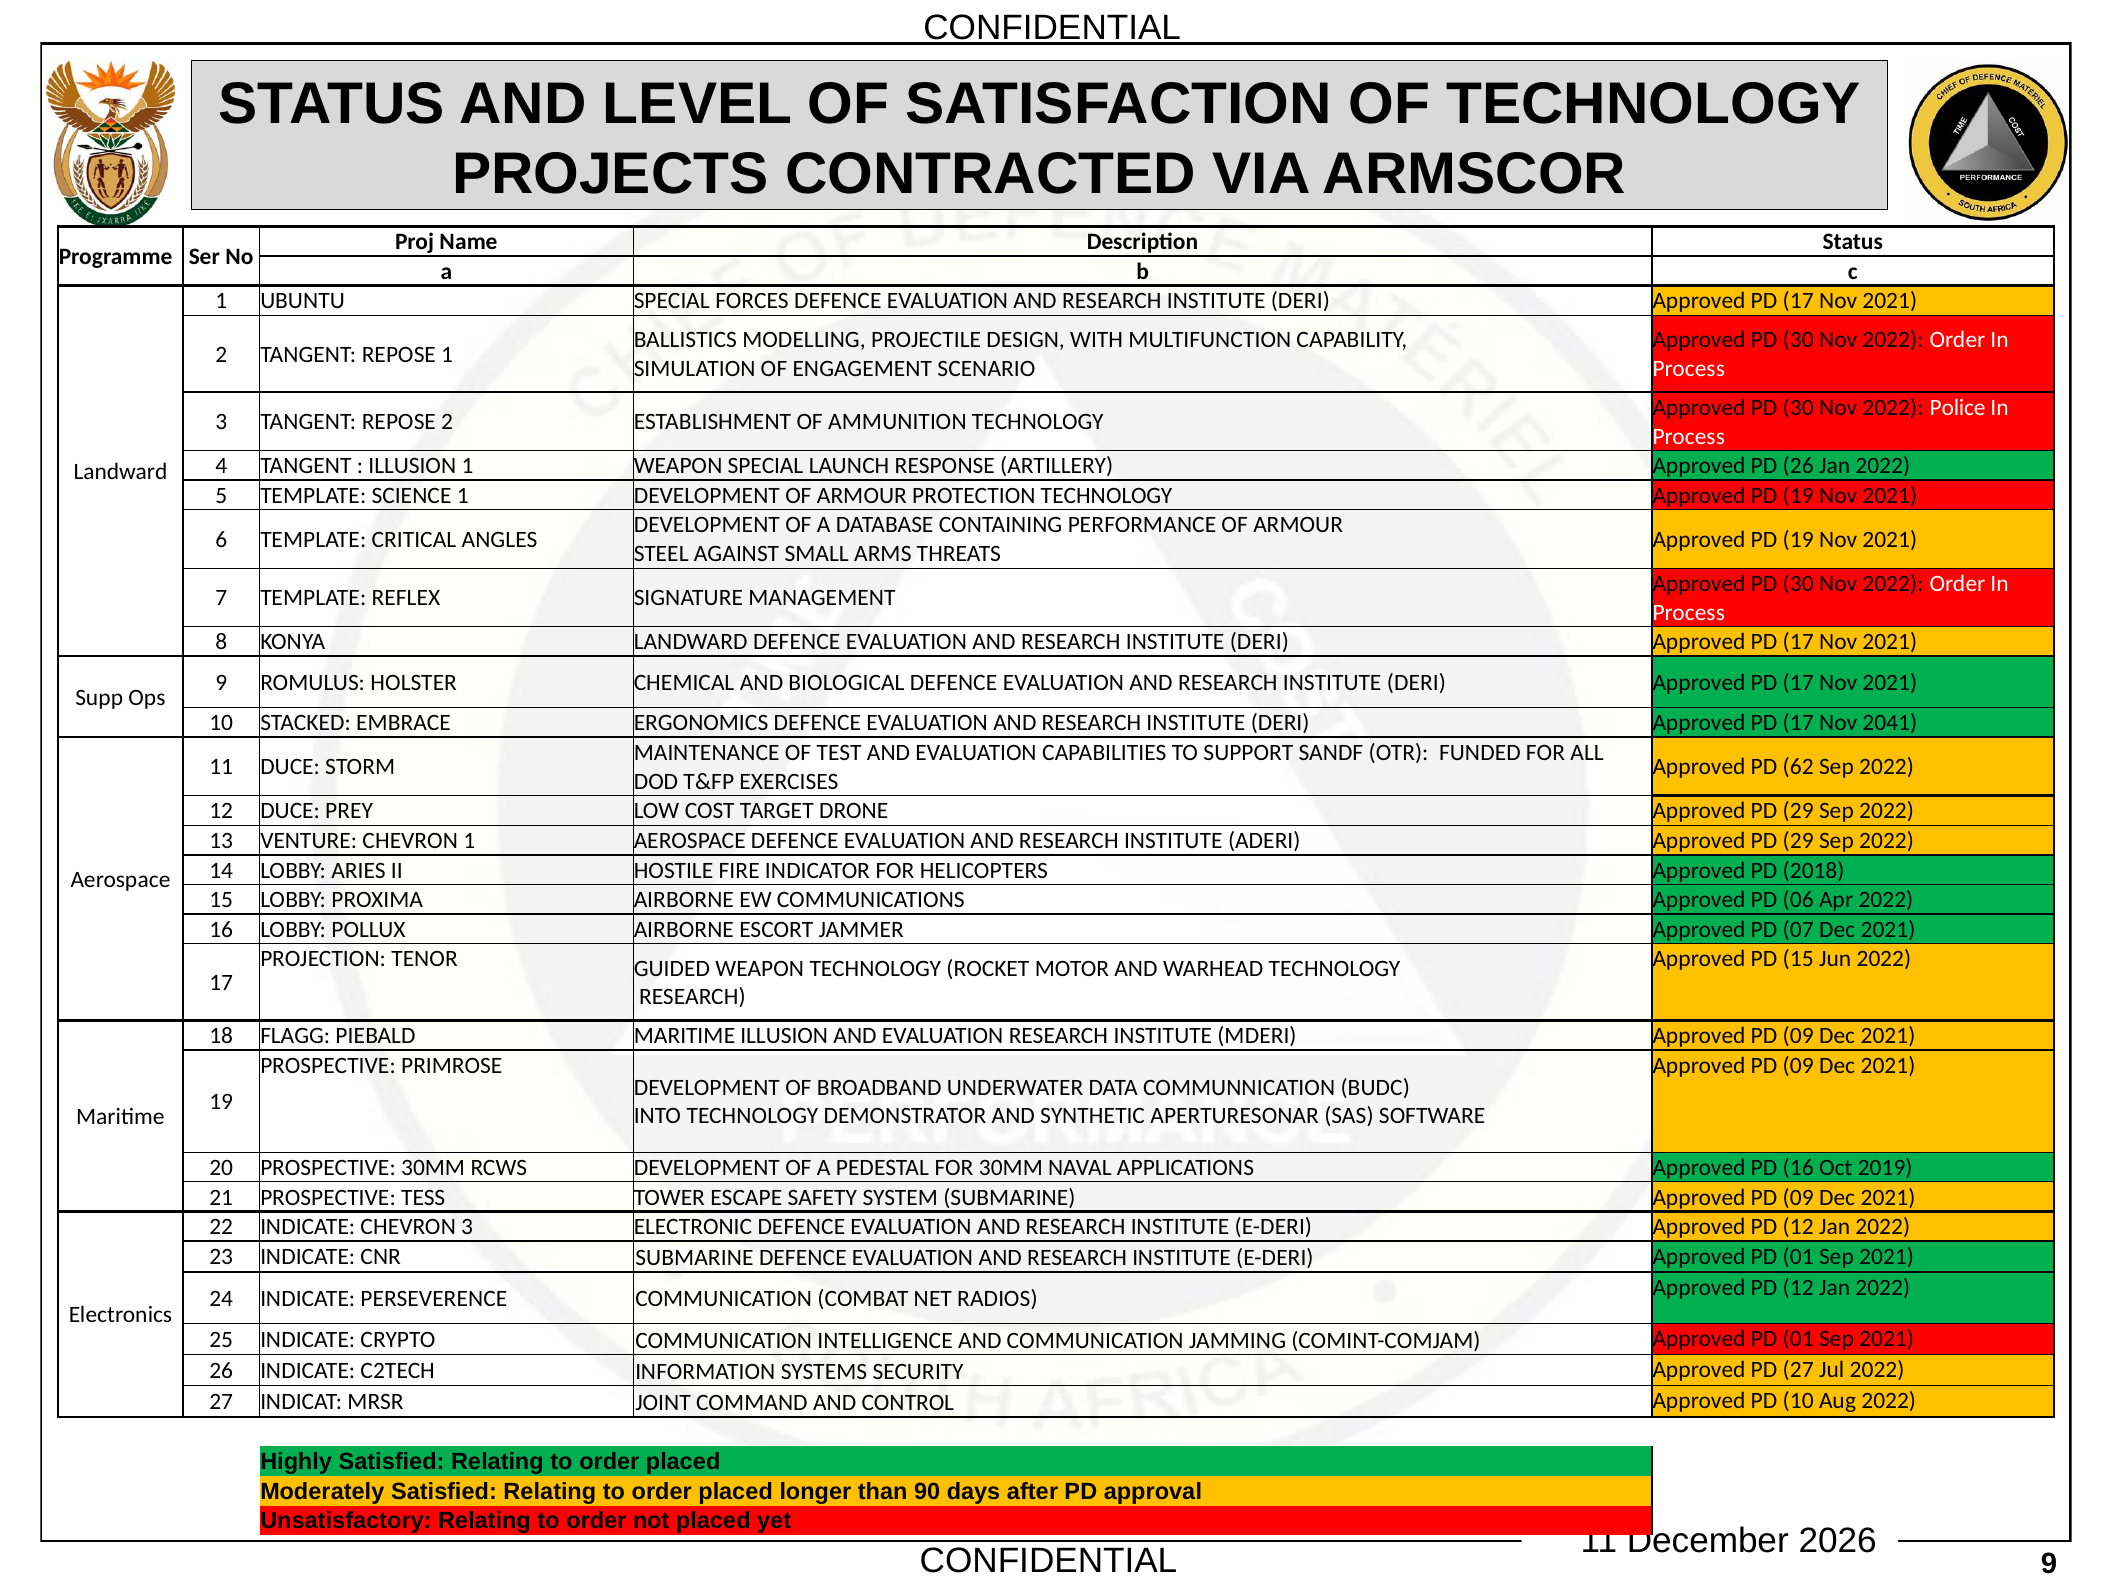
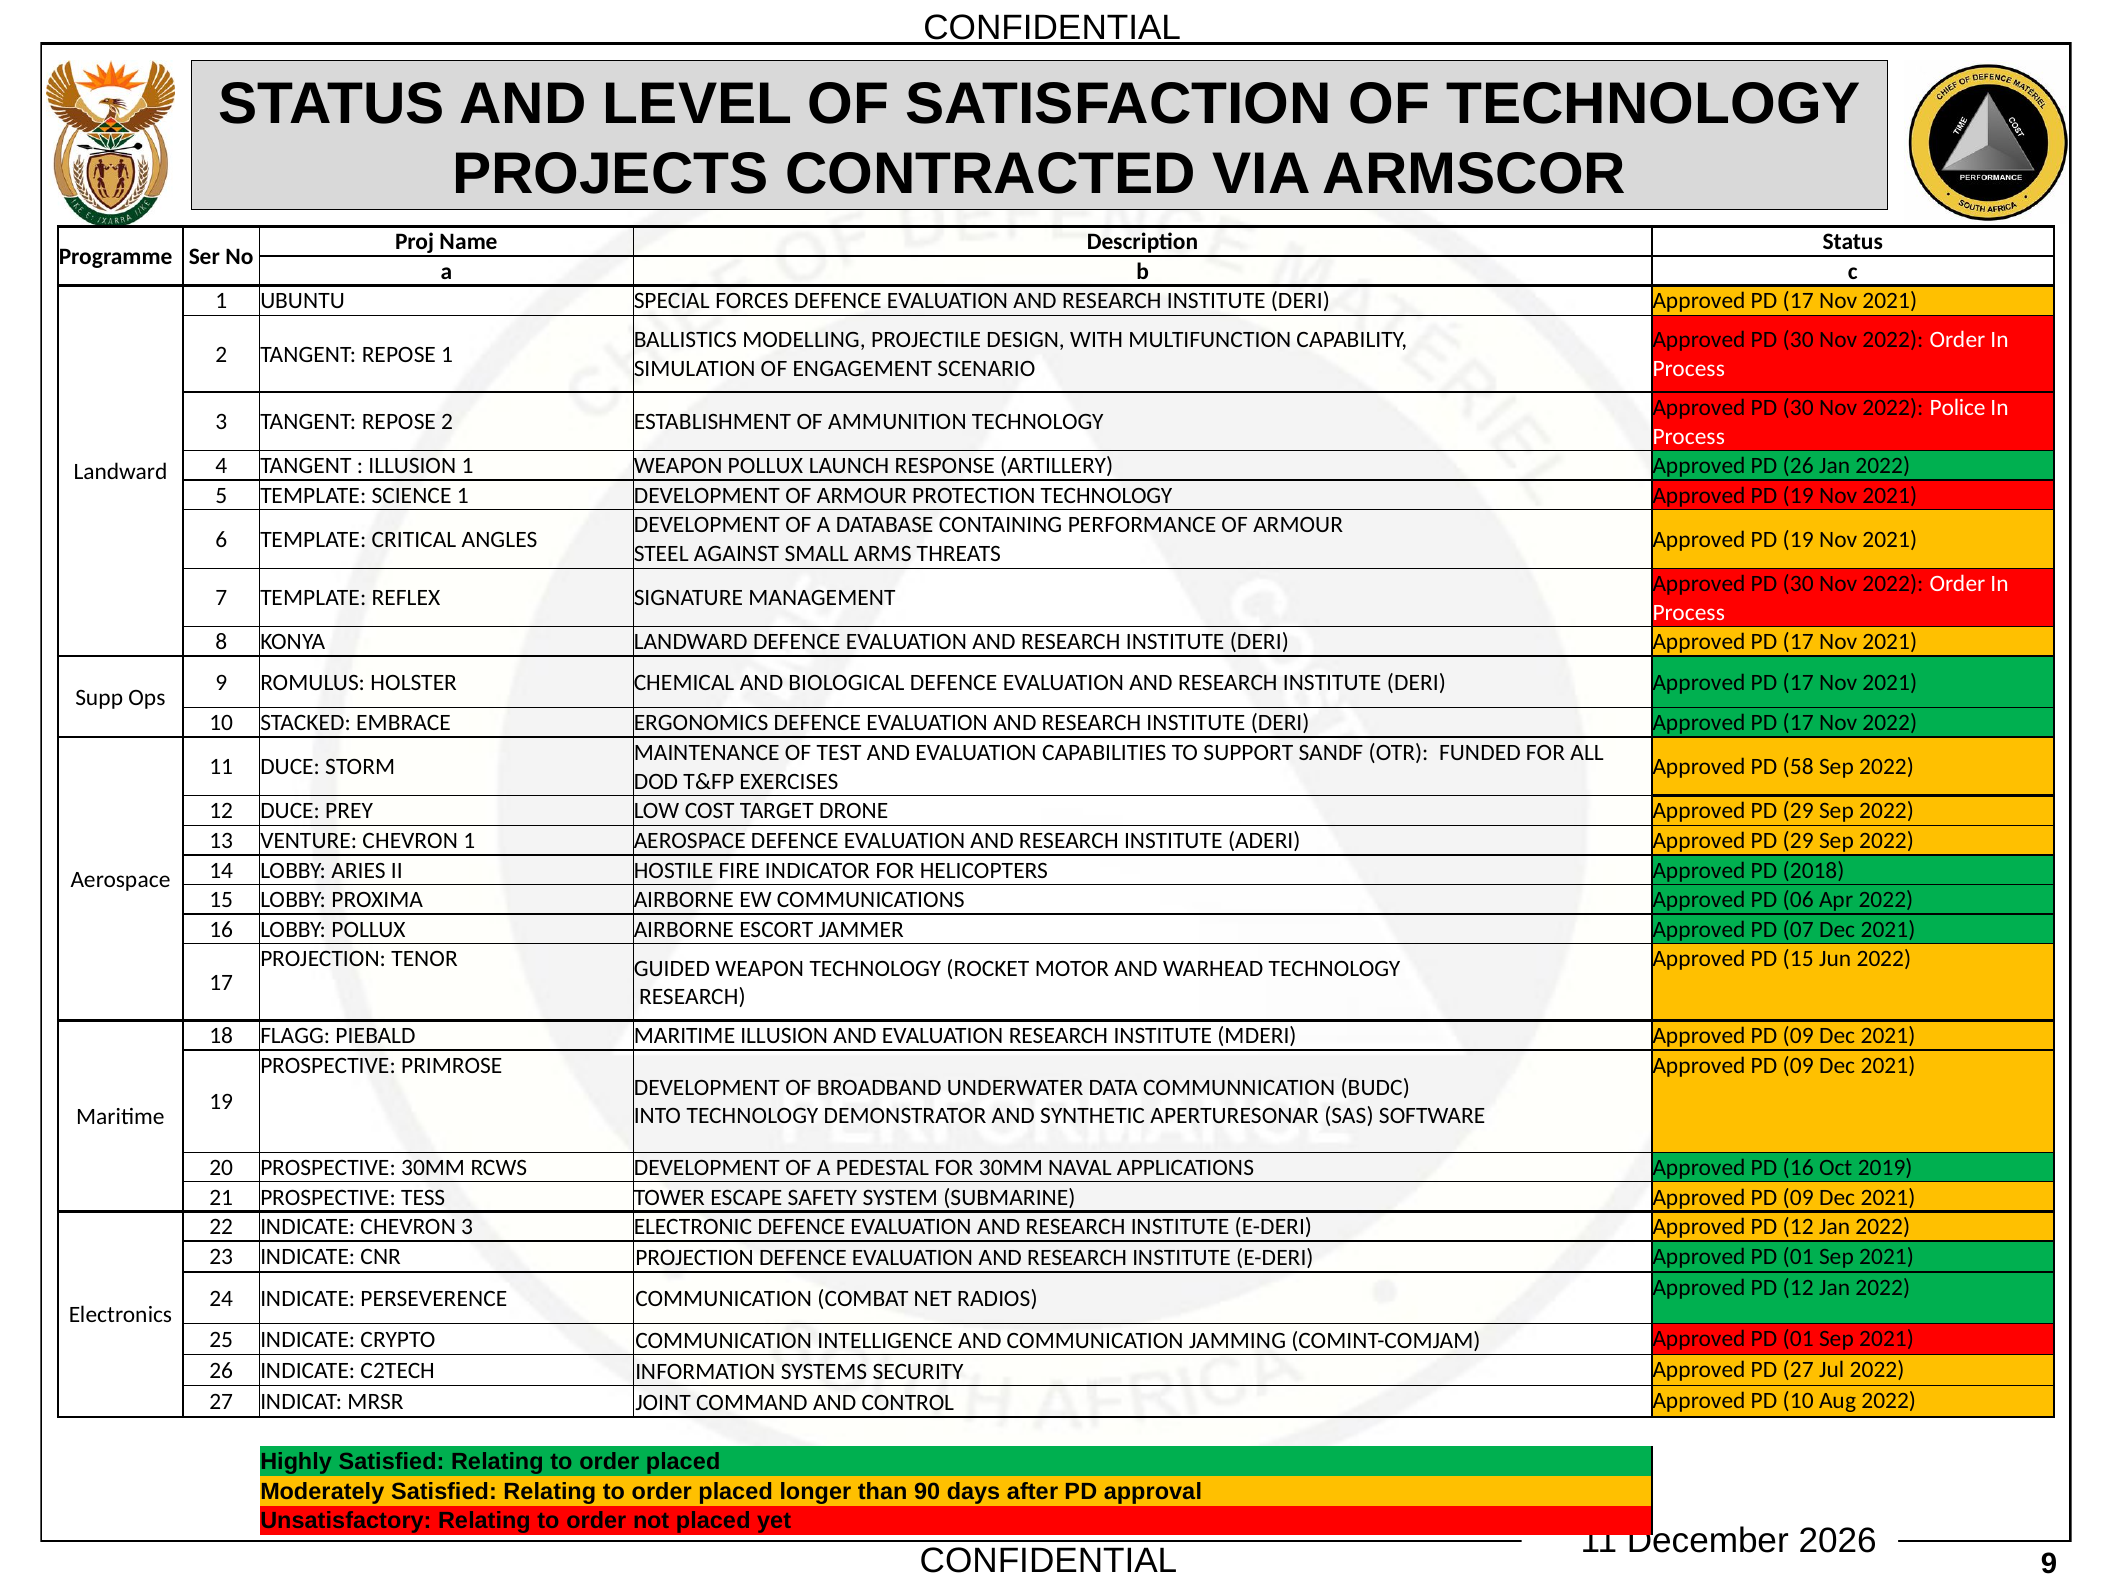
WEAPON SPECIAL: SPECIAL -> POLLUX (765, 466)
17 Nov 2041: 2041 -> 2022 (1890, 723)
62: 62 -> 58 (1798, 767)
CNR SUBMARINE: SUBMARINE -> PROJECTION (695, 1258)
